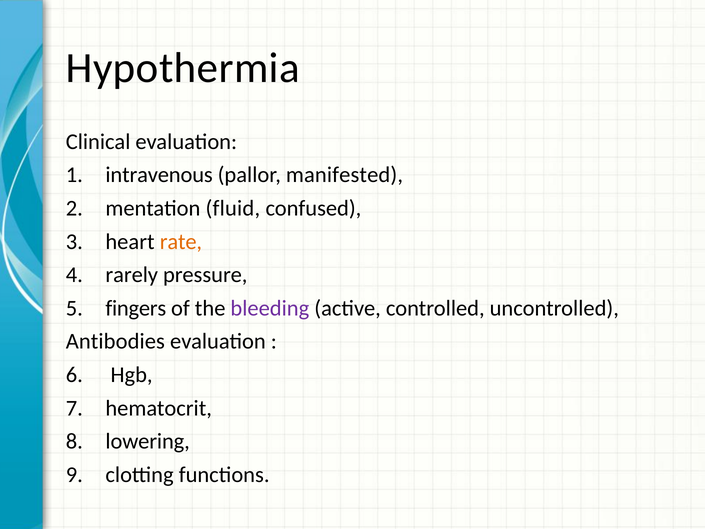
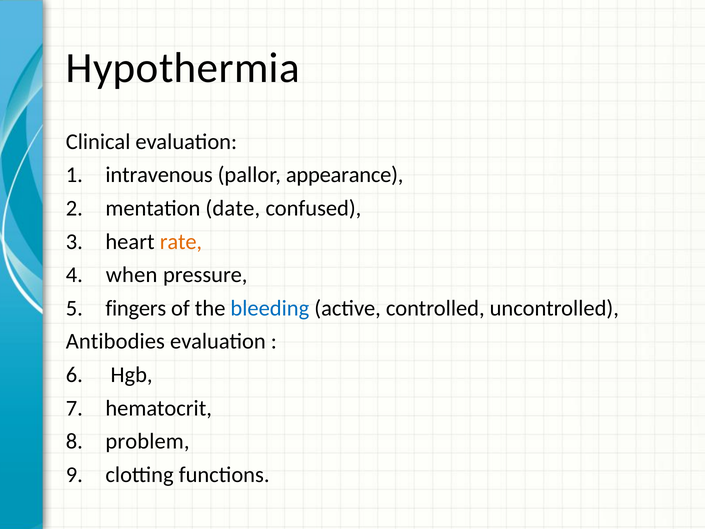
manifested: manifested -> appearance (345, 175)
fluid: fluid -> date (233, 208)
rarely: rarely -> when (132, 275)
bleeding colour: purple -> blue (270, 308)
lowering: lowering -> problem (148, 441)
